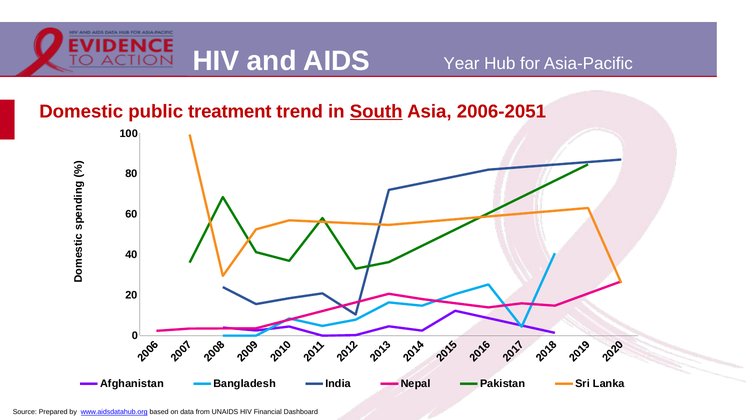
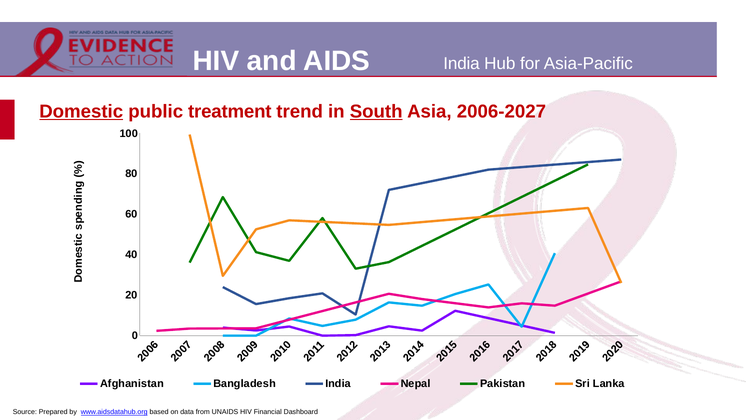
Year: Year -> India (462, 63)
Domestic underline: none -> present (81, 111)
2006-2051: 2006-2051 -> 2006-2027 (501, 111)
